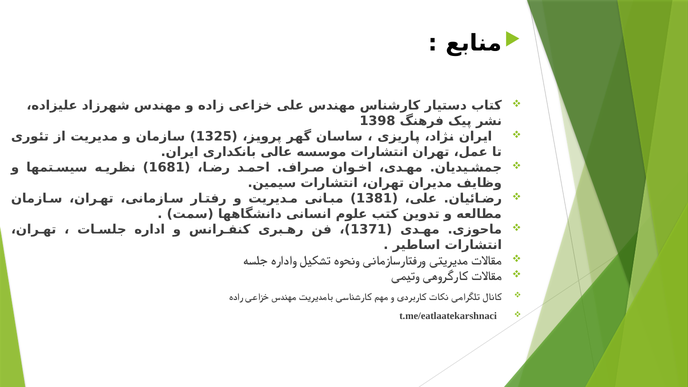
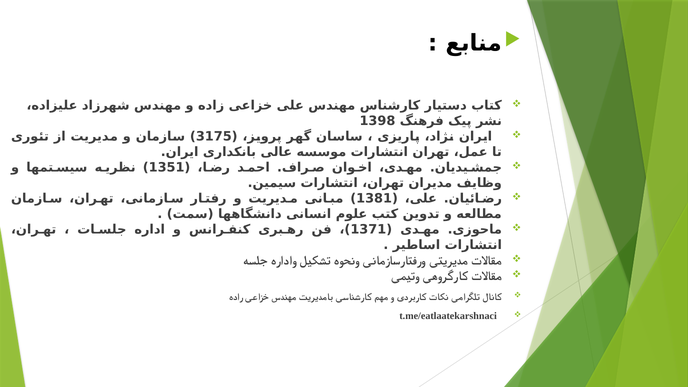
1325: 1325 -> 3175 (214, 137)
1681: 1681 -> 1351 (167, 168)
